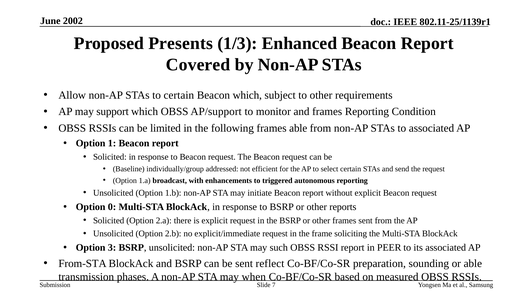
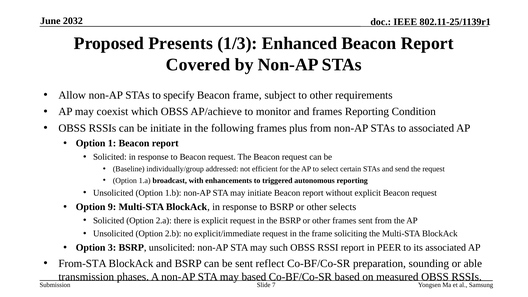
2002: 2002 -> 2032 (73, 21)
to certain: certain -> specify (179, 95)
Beacon which: which -> frame (247, 95)
support: support -> coexist (112, 112)
AP/support: AP/support -> AP/achieve (216, 112)
be limited: limited -> initiate (165, 128)
frames able: able -> plus (298, 128)
0: 0 -> 9 (112, 207)
reports: reports -> selects (343, 207)
may when: when -> based (254, 277)
